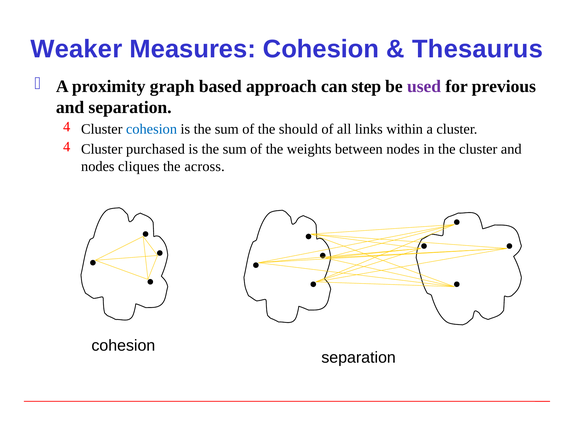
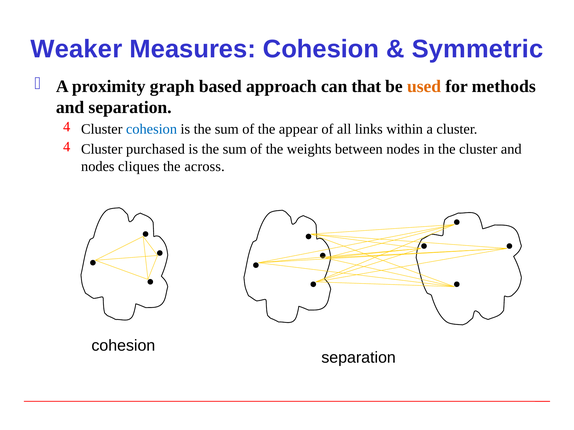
Thesaurus: Thesaurus -> Symmetric (478, 49)
step: step -> that (366, 86)
used colour: purple -> orange (424, 86)
previous: previous -> methods (504, 86)
should: should -> appear (298, 129)
